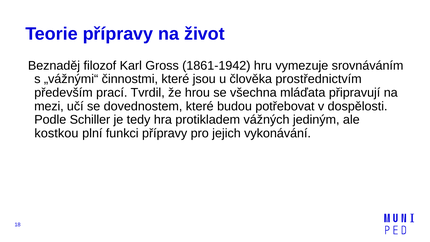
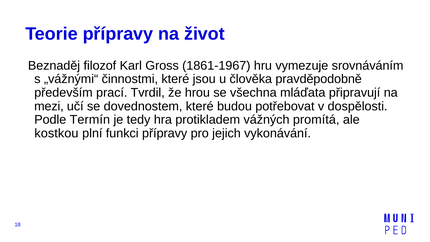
1861-1942: 1861-1942 -> 1861-1967 (216, 66)
prostřednictvím: prostřednictvím -> pravděpodobně (319, 79)
Schiller: Schiller -> Termín (90, 120)
jediným: jediným -> promítá (316, 120)
